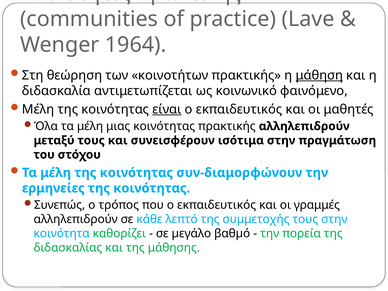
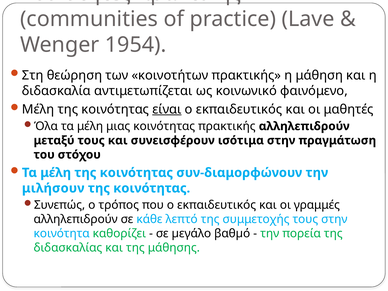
1964: 1964 -> 1954 (136, 45)
μάθηση underline: present -> none (319, 75)
ερμηνείες: ερμηνείες -> μιλήσουν (53, 188)
